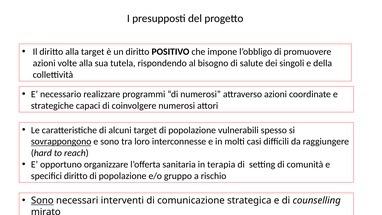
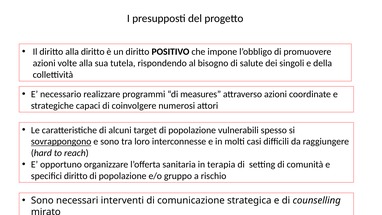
alla target: target -> diritto (93, 52)
di numerosi: numerosi -> measures (201, 94)
Sono underline: present -> none (42, 200)
